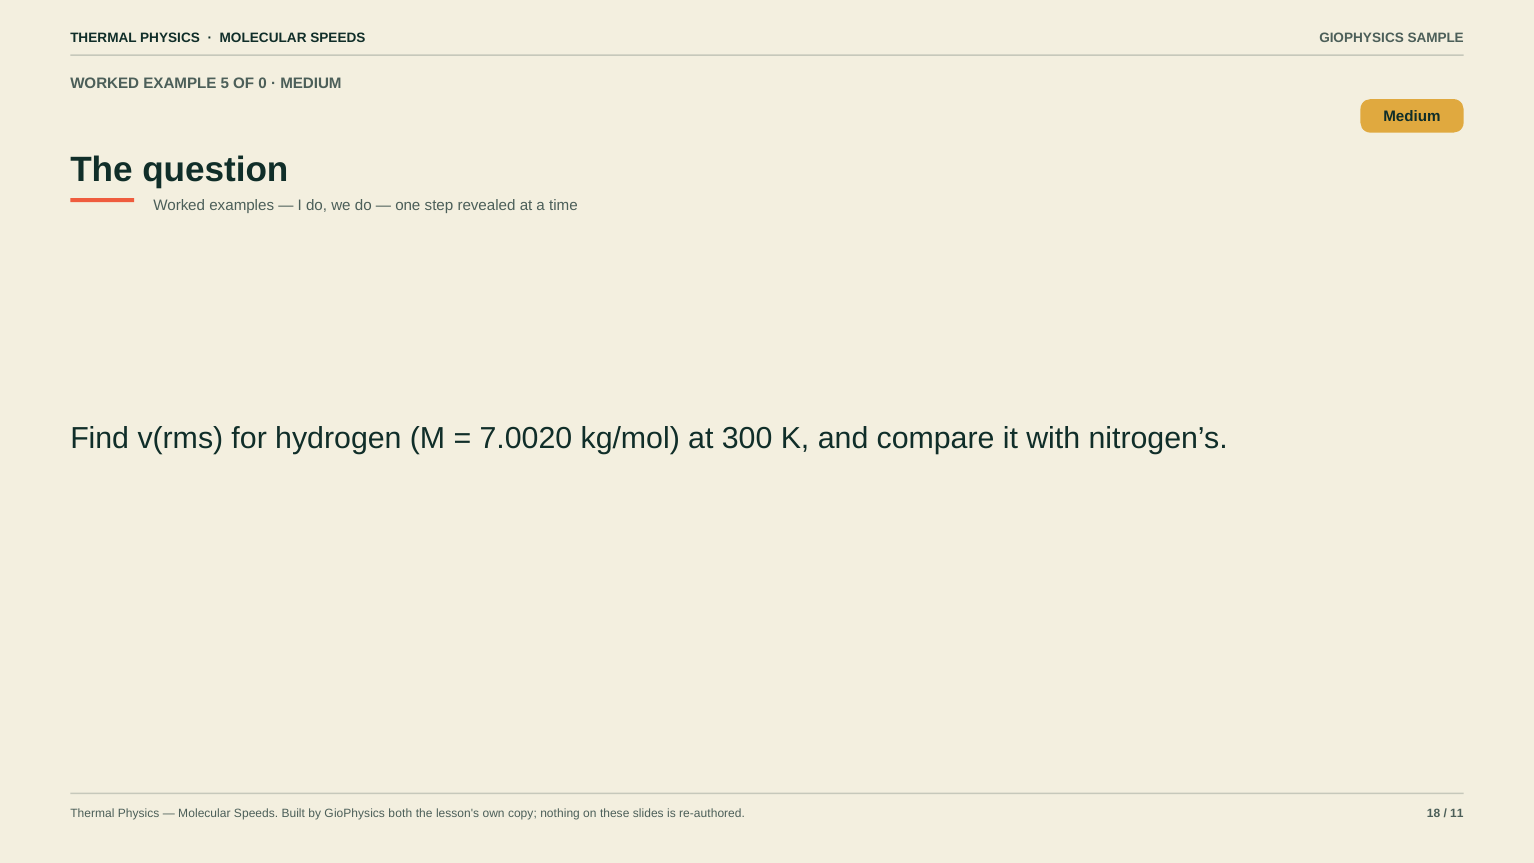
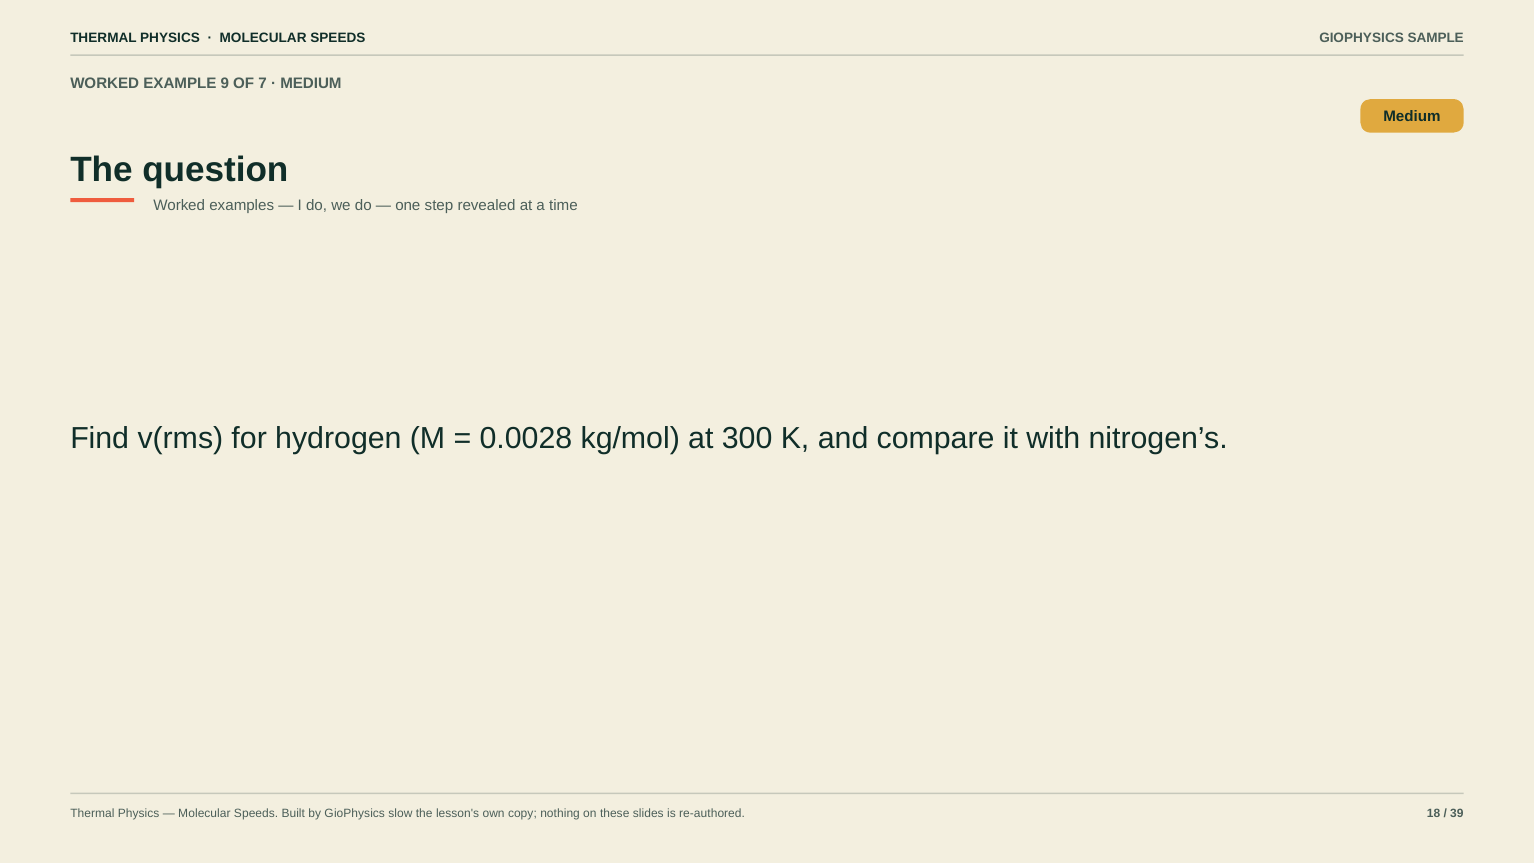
5: 5 -> 9 (225, 84)
0: 0 -> 7 (263, 84)
7.0020: 7.0020 -> 0.0028 (526, 439)
both: both -> slow (400, 813)
11: 11 -> 39 (1457, 813)
